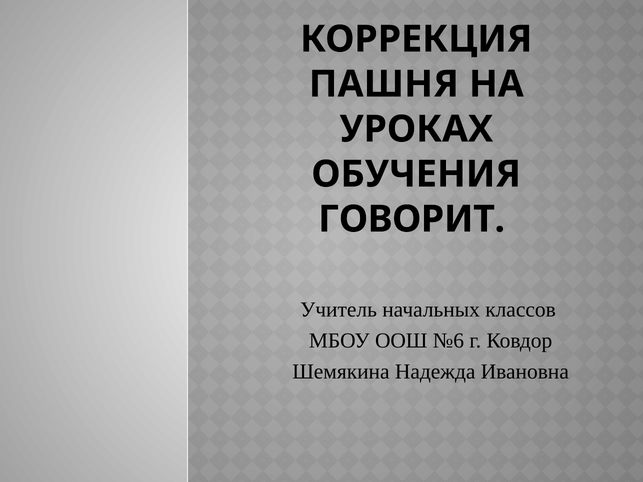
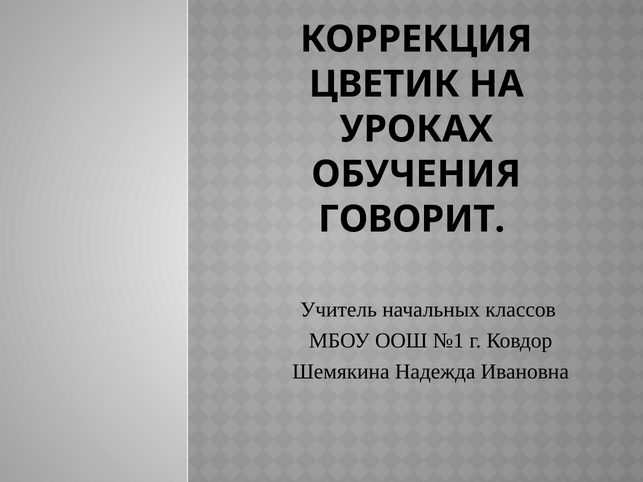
ПАШНЯ: ПАШНЯ -> ЦВЕТИК (384, 84)
№6: №6 -> №1 (448, 341)
